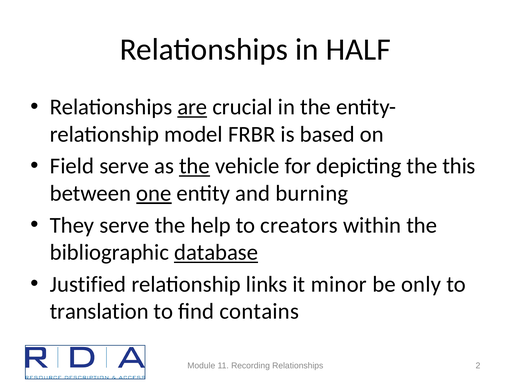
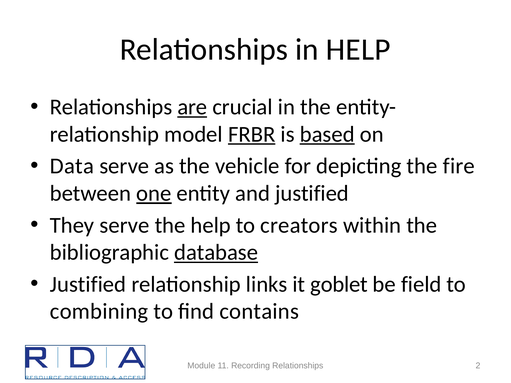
in HALF: HALF -> HELP (358, 49)
FRBR underline: none -> present (252, 134)
based underline: none -> present (327, 134)
Field: Field -> Data (72, 166)
the underline: present -> none (194, 166)
this: this -> fire (459, 166)
and burning: burning -> justified (312, 194)
minor: minor -> goblet (339, 284)
only: only -> field (421, 284)
translation: translation -> combining (99, 312)
